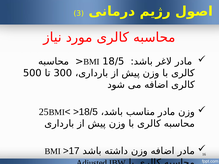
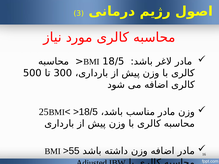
>17: >17 -> >55 (71, 151)
